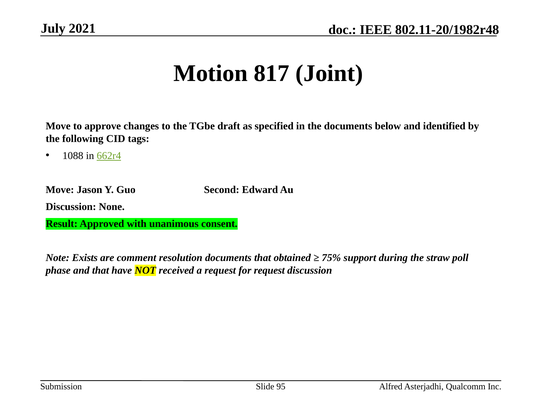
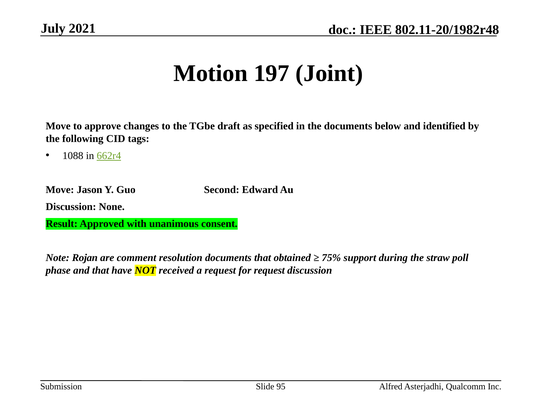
817: 817 -> 197 (272, 73)
Exists: Exists -> Rojan (85, 258)
